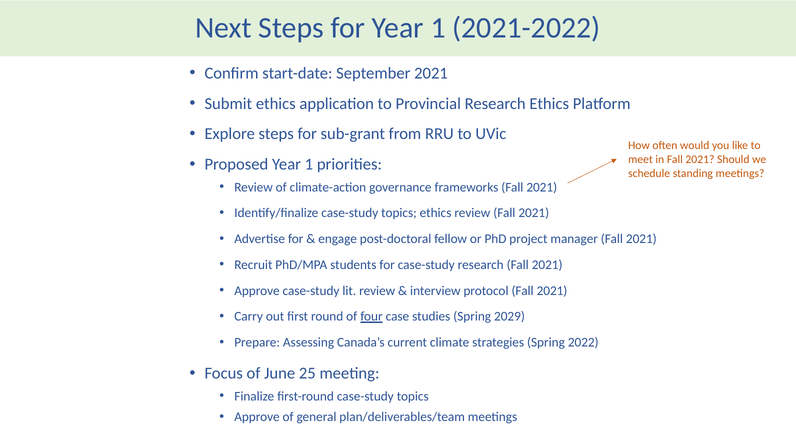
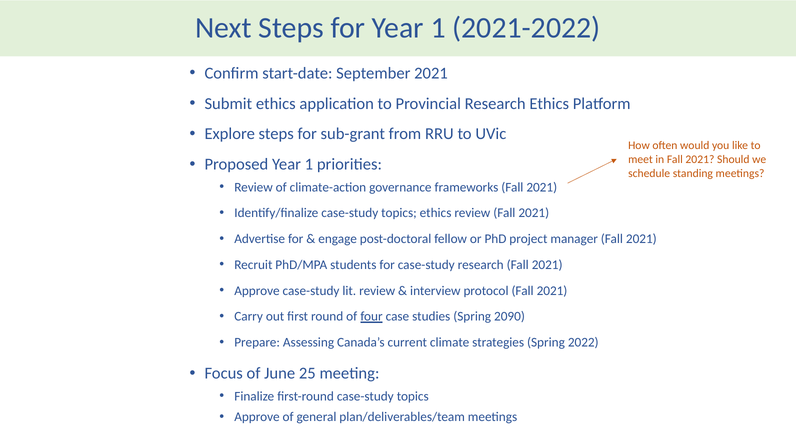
2029: 2029 -> 2090 (509, 316)
